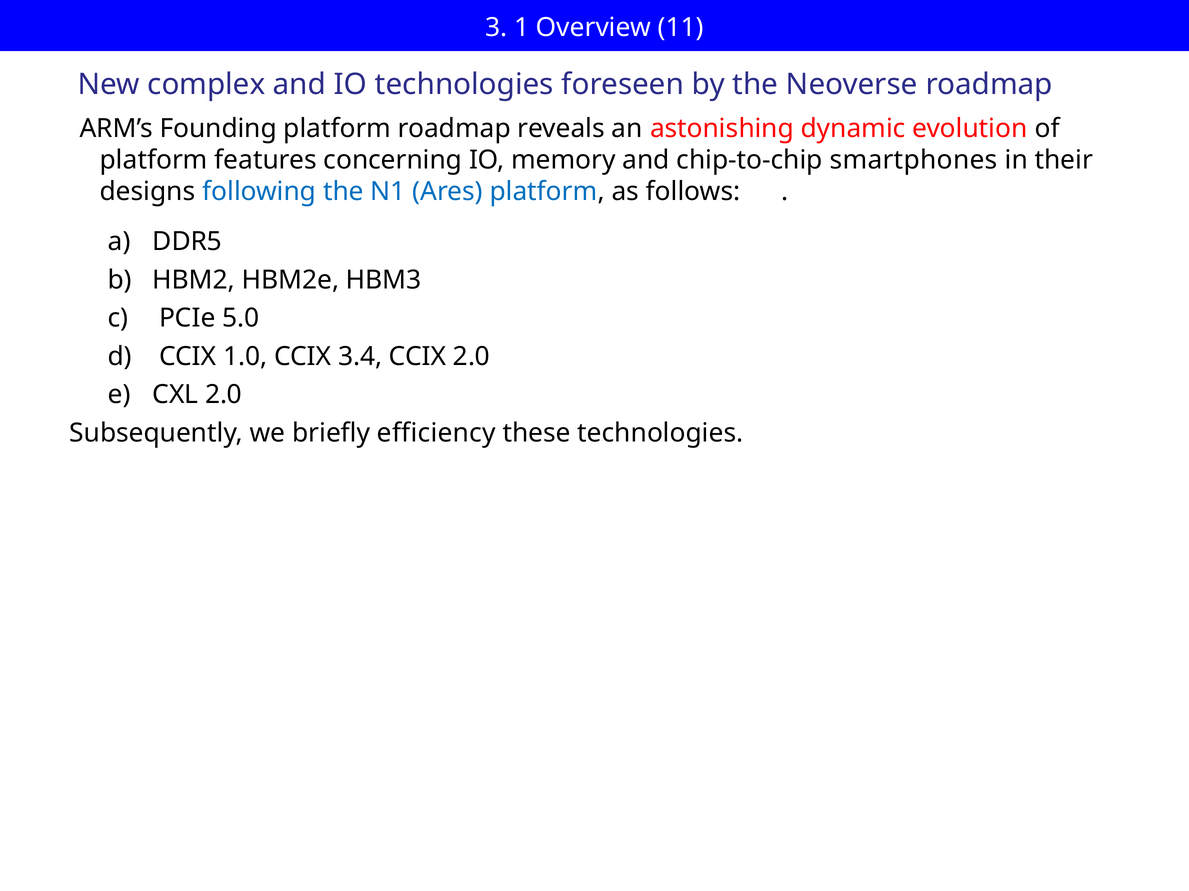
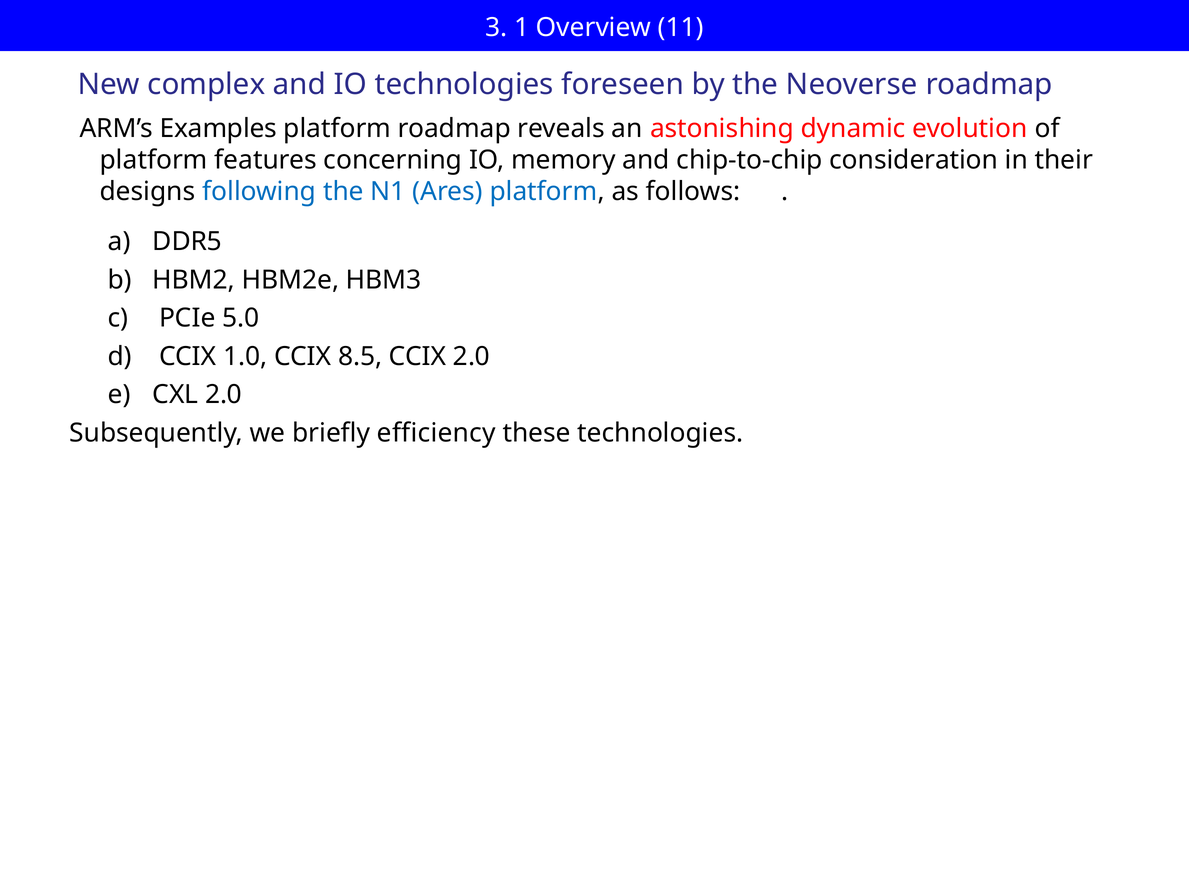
Founding: Founding -> Examples (218, 128)
smartphones: smartphones -> consideration (914, 160)
3.4: 3.4 -> 8.5 (360, 357)
